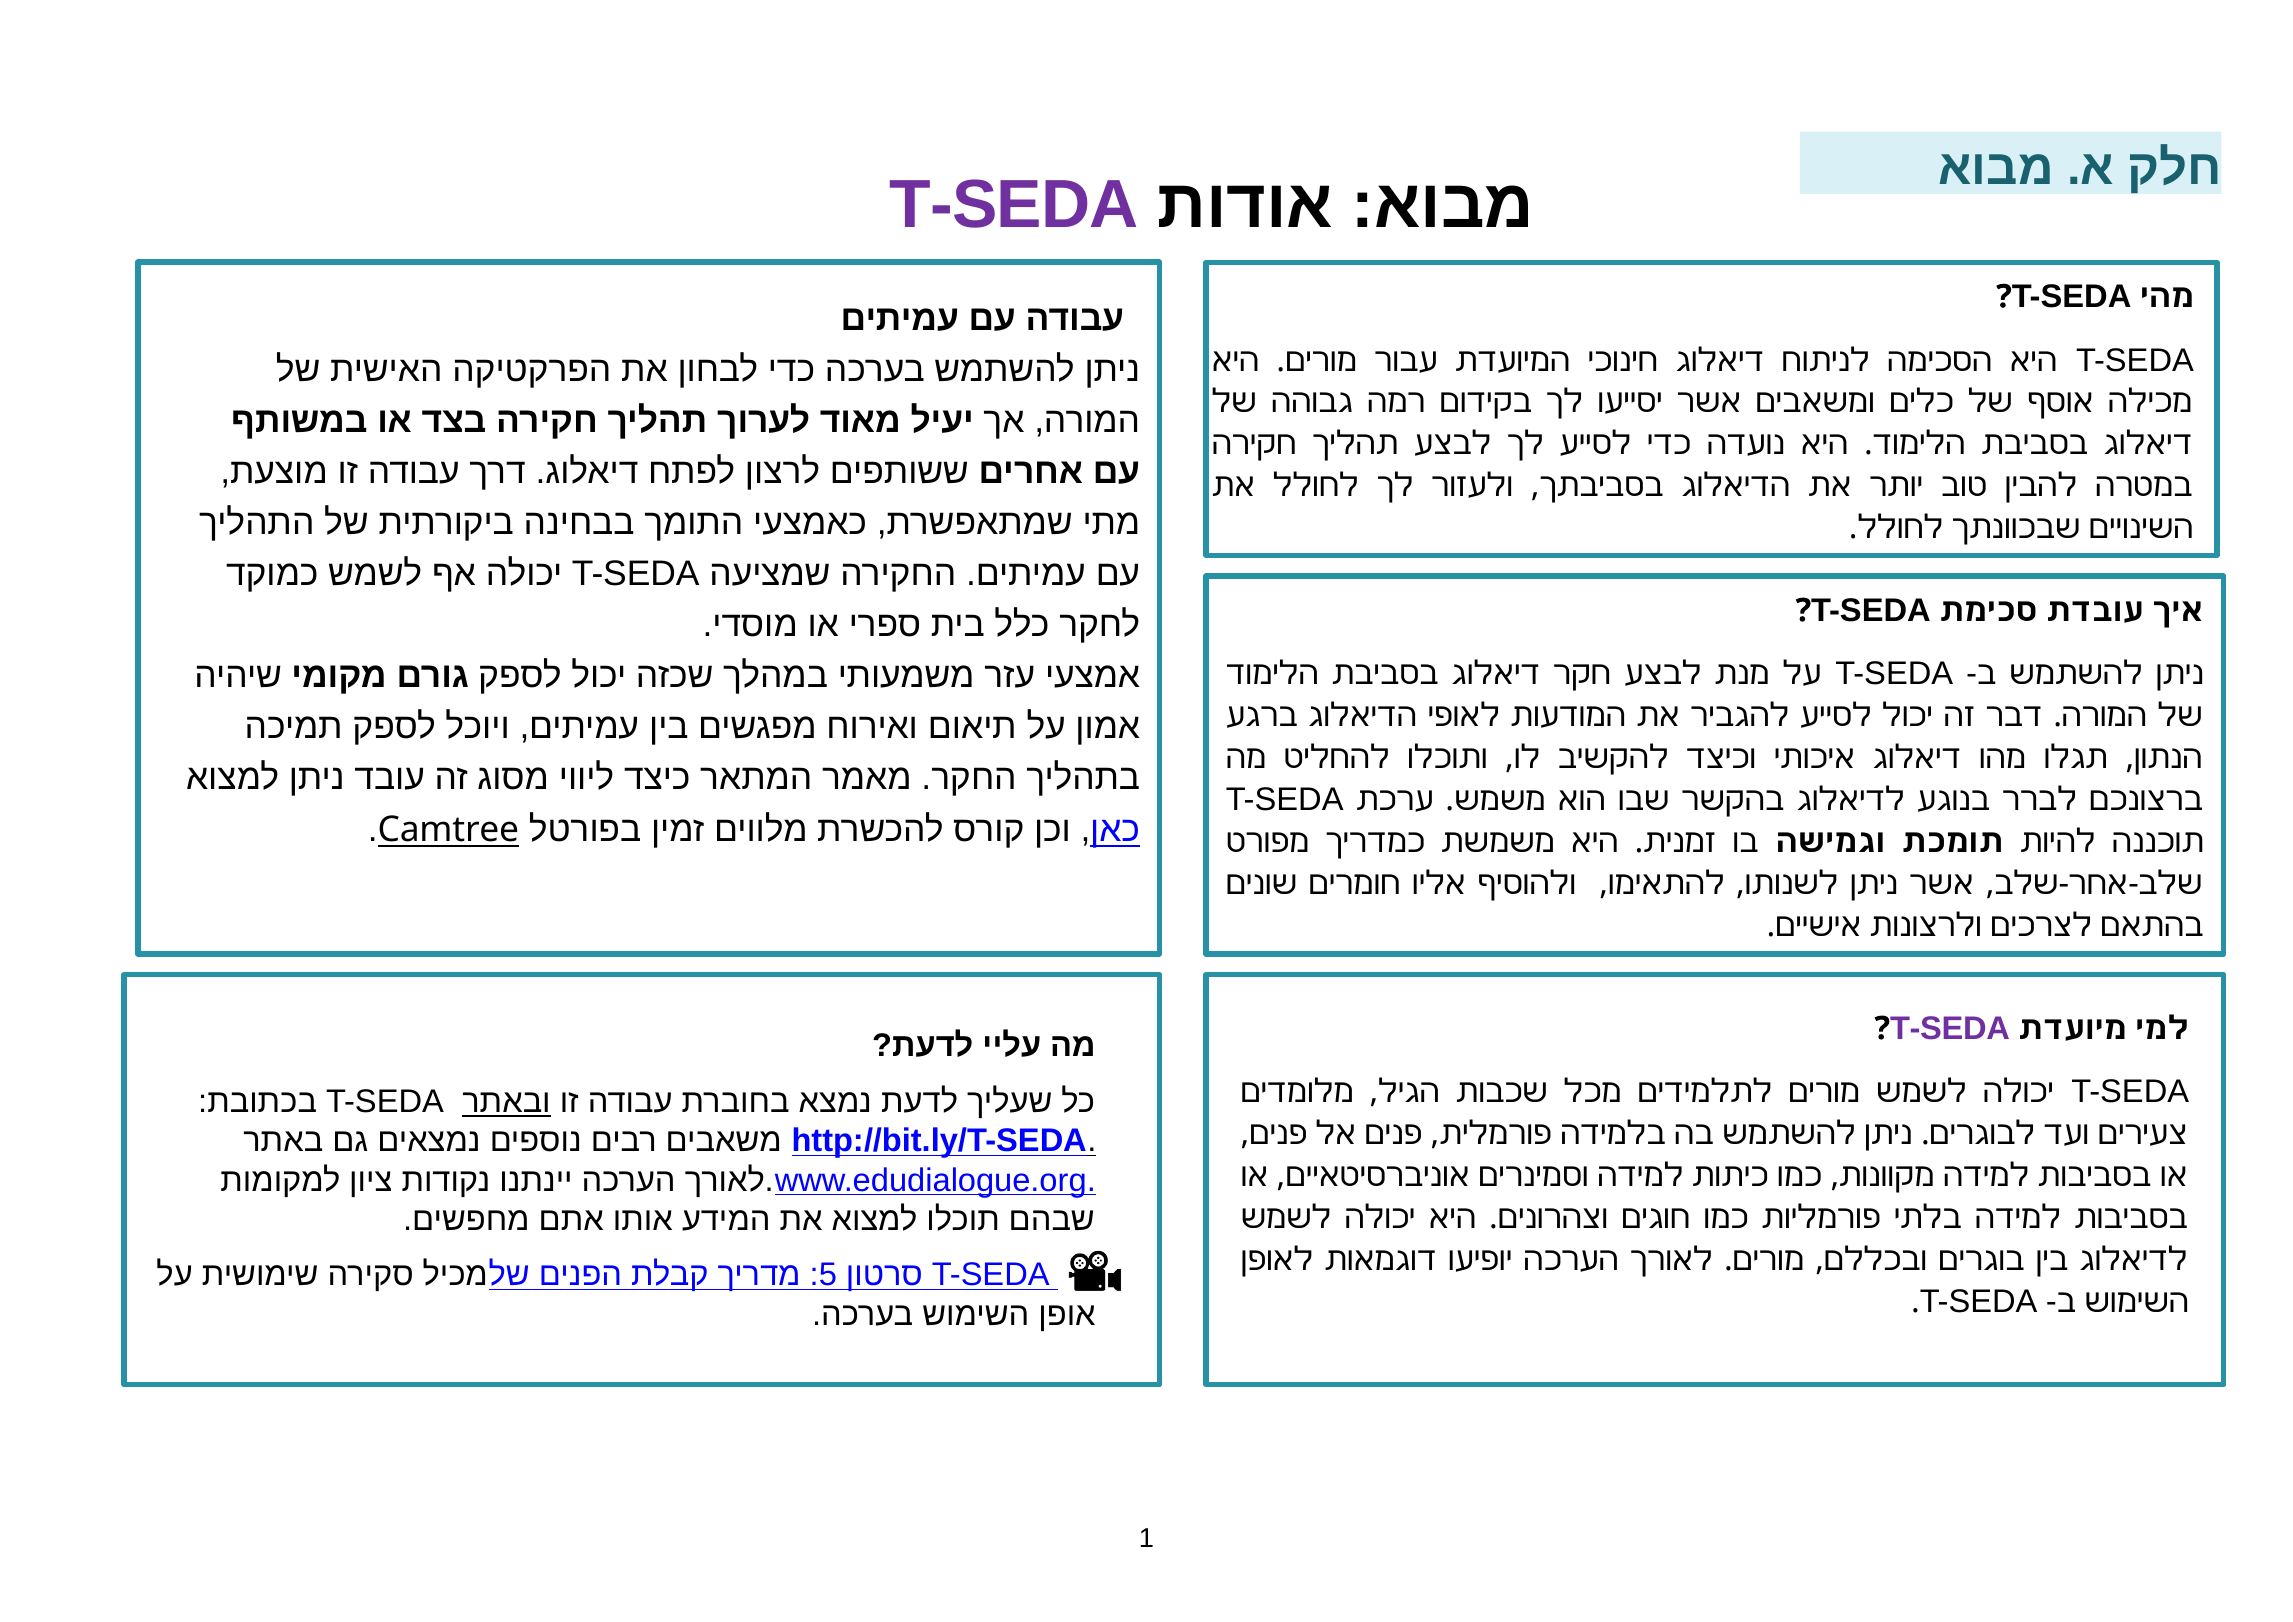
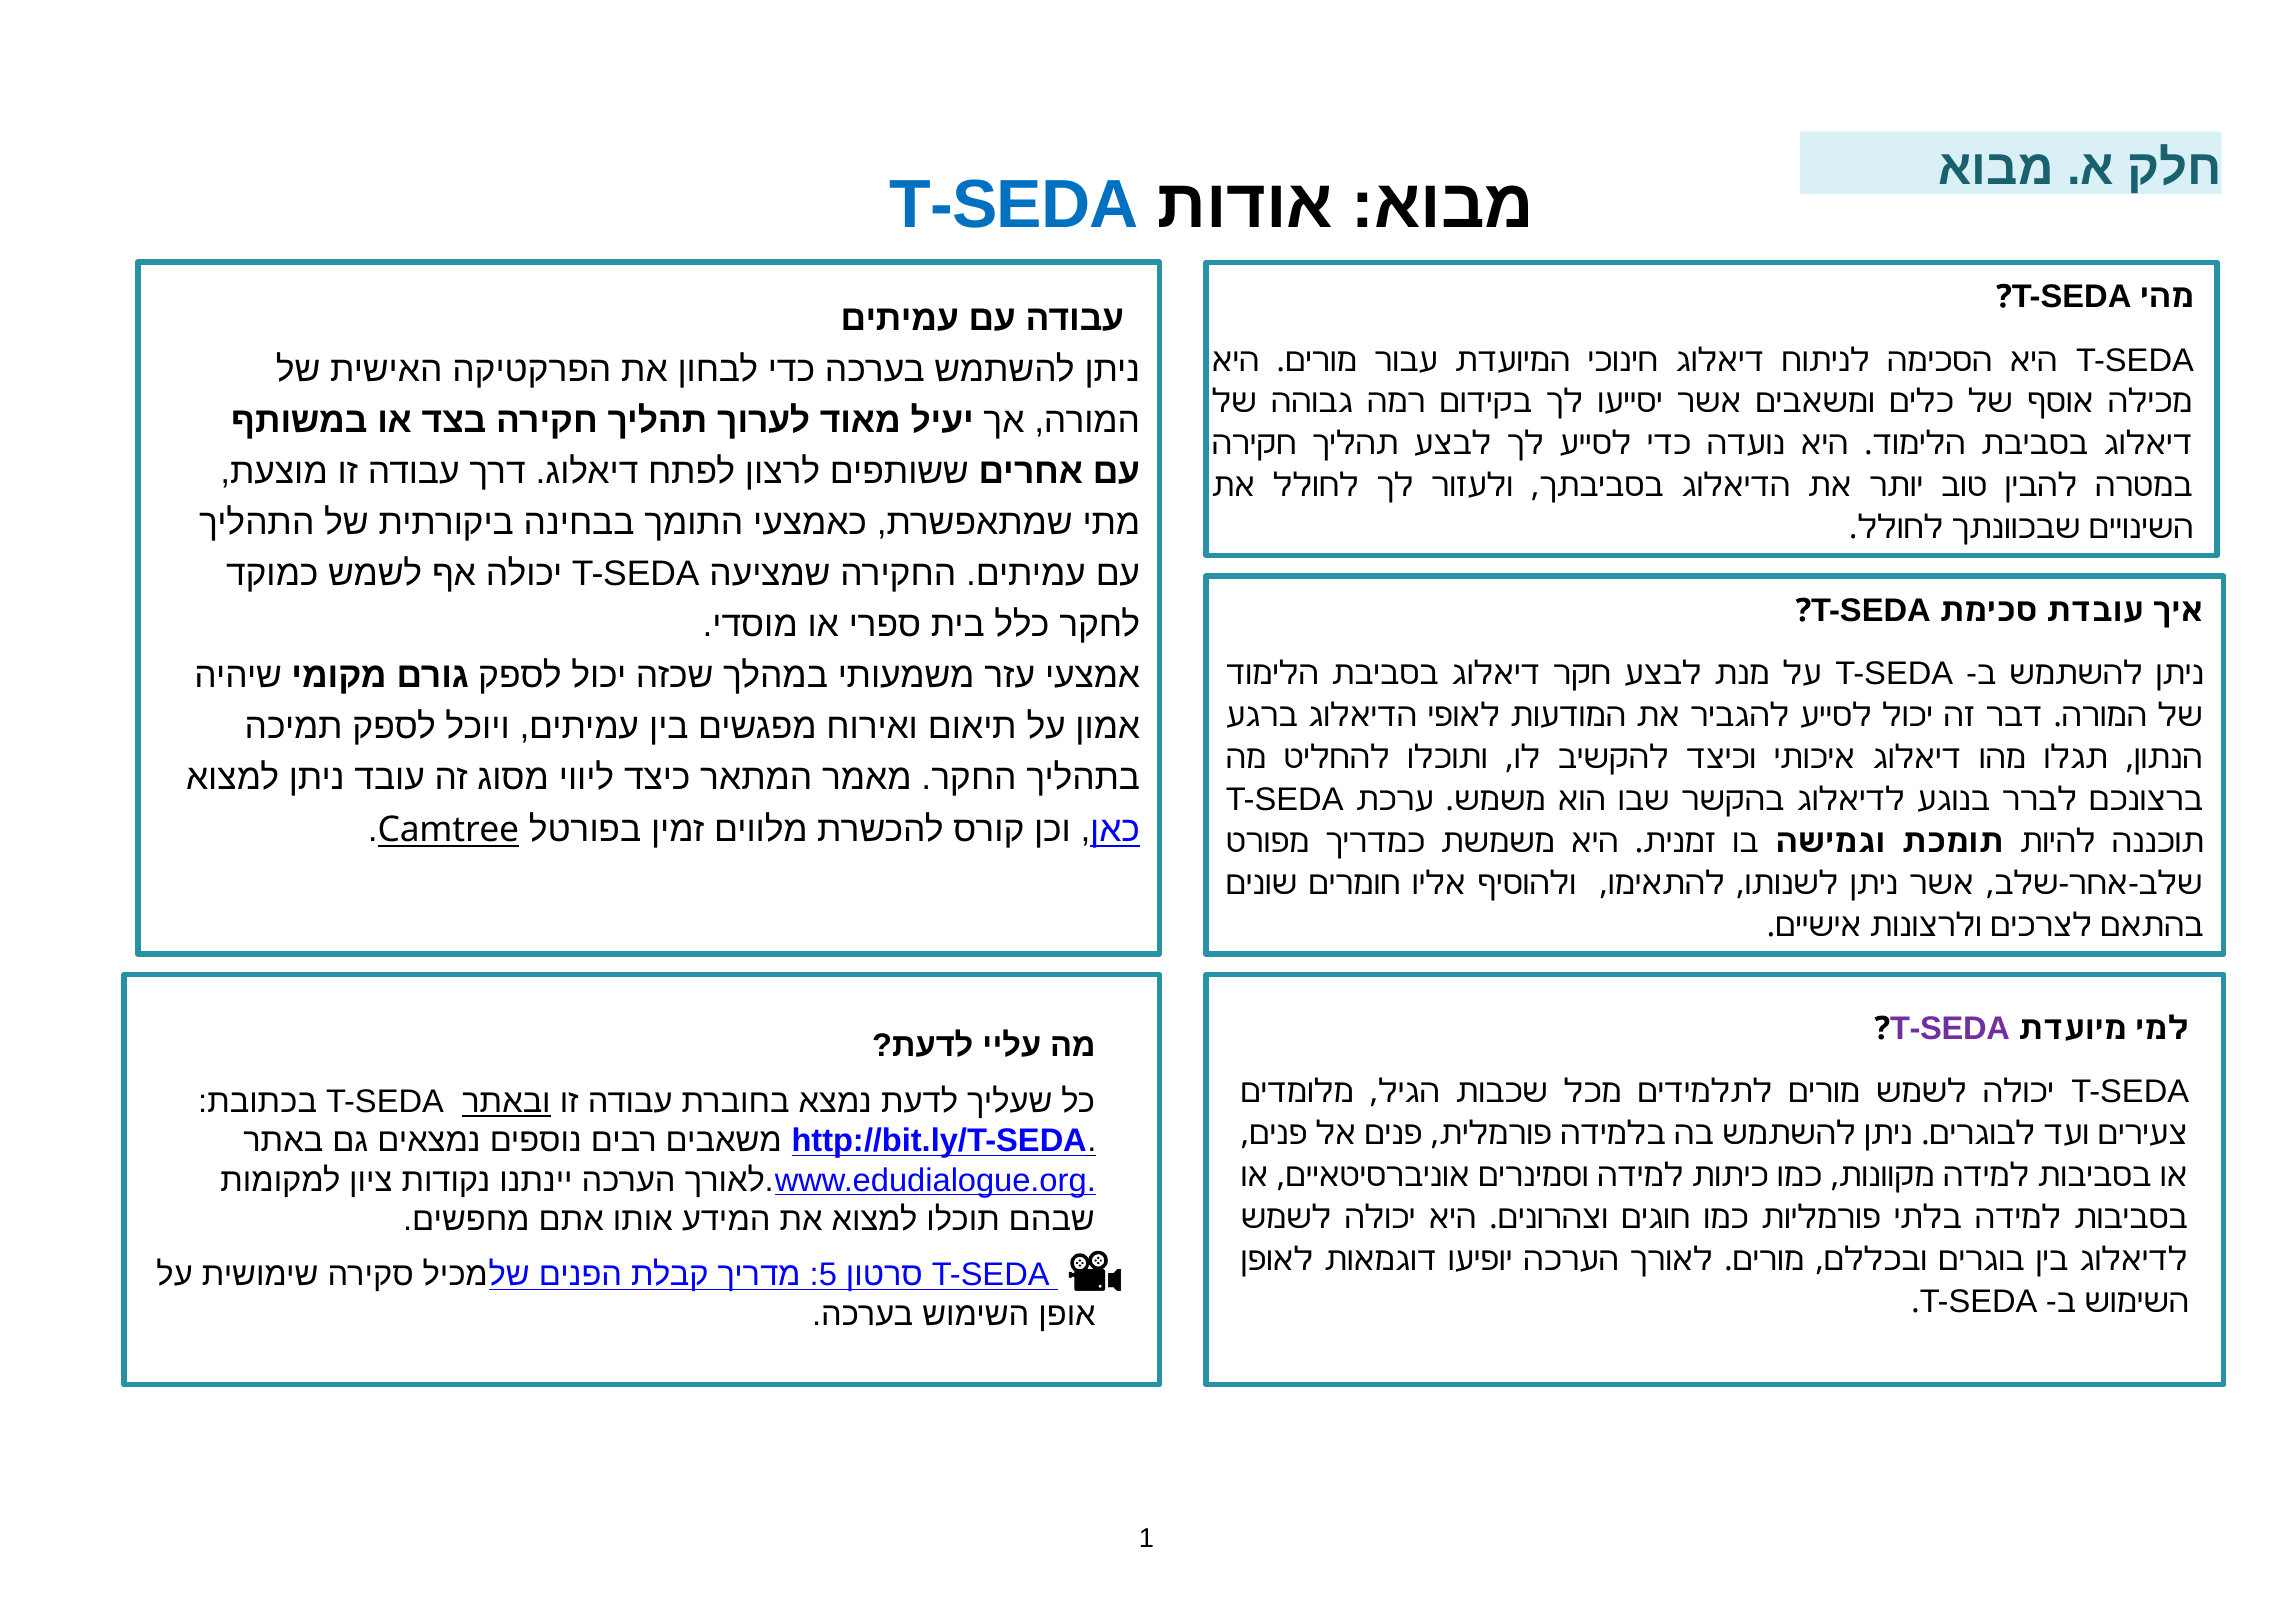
T-SEDA colour: purple -> blue (1014, 205)
